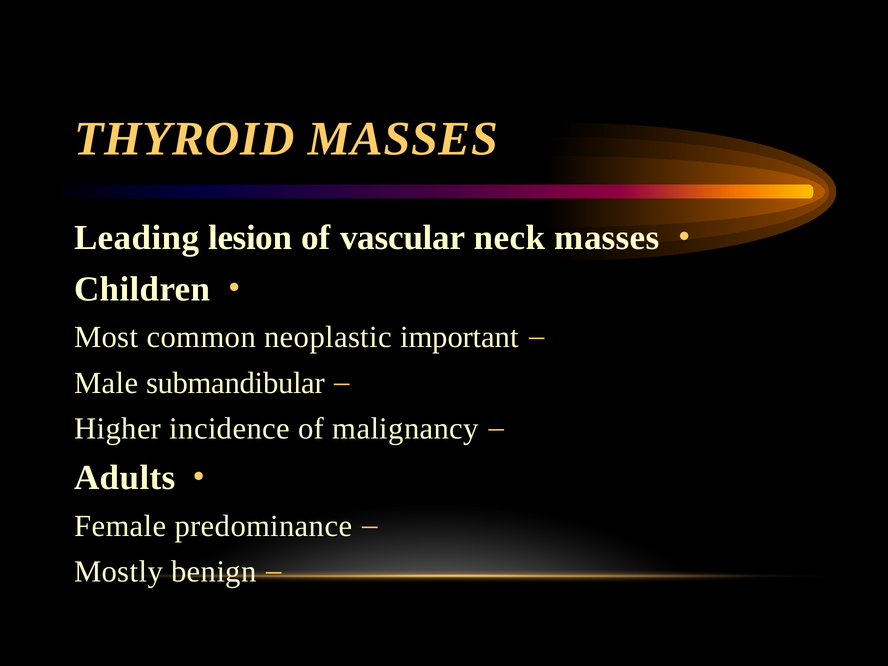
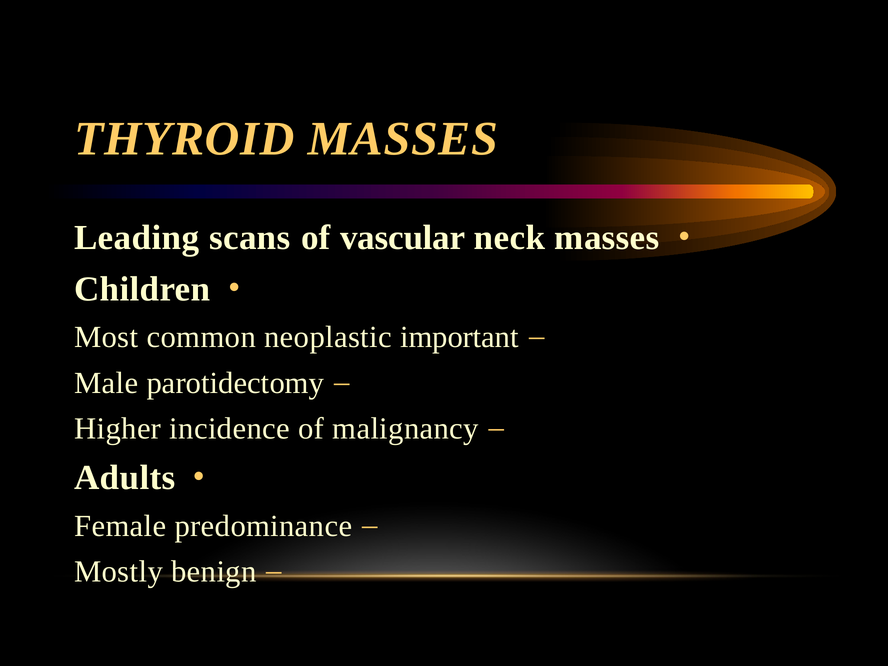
lesion: lesion -> scans (250, 238)
submandibular: submandibular -> parotidectomy (235, 383)
